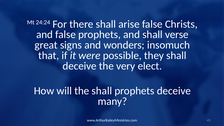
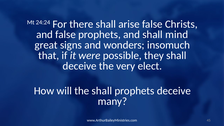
verse: verse -> mind (177, 35)
